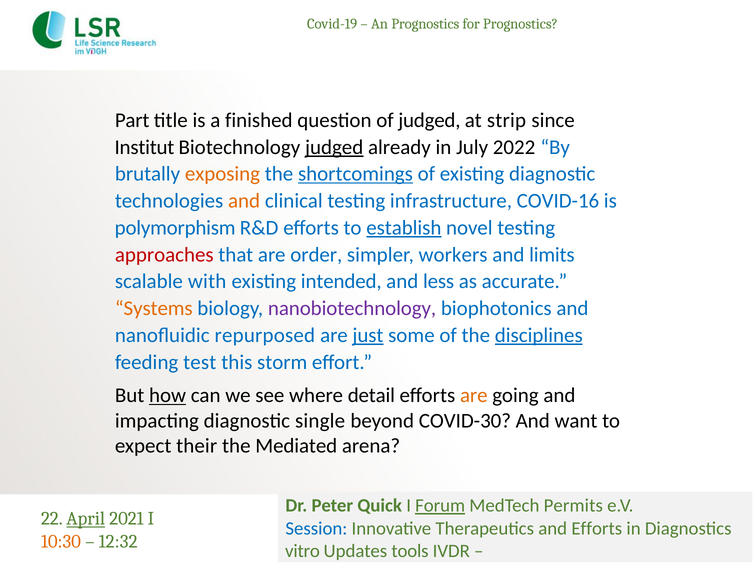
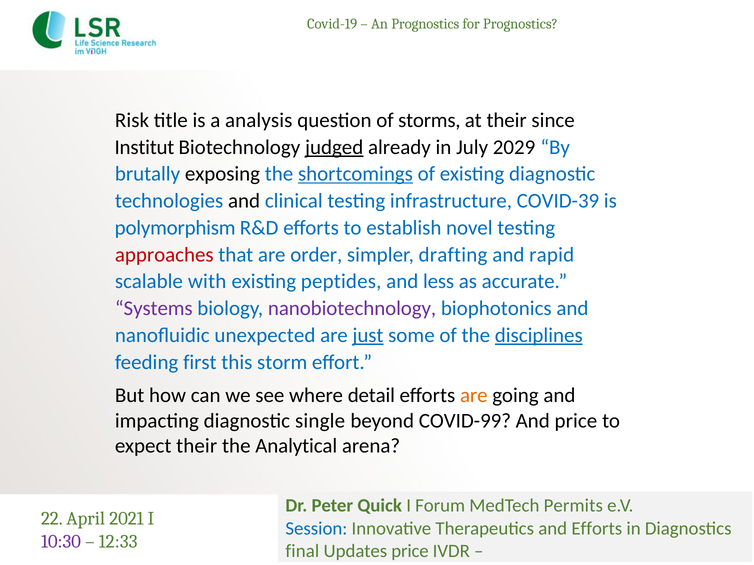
Part: Part -> Risk (132, 120)
finished: finished -> analysis (259, 120)
of judged: judged -> storms (429, 120)
at strip: strip -> their (507, 120)
2022: 2022 -> 2029 (514, 147)
exposing colour: orange -> black (222, 174)
and colour: orange -> black (244, 201)
COVID-16: COVID-16 -> COVID-39 (558, 201)
establish underline: present -> none (404, 228)
workers: workers -> drafting (453, 255)
limits: limits -> rapid (552, 255)
intended: intended -> peptides (341, 282)
Systems colour: orange -> purple (154, 309)
repurposed: repurposed -> unexpected (265, 336)
test: test -> first (200, 362)
how underline: present -> none (168, 396)
COVID-30: COVID-30 -> COVID-99 (465, 421)
And want: want -> price (576, 421)
Mediated: Mediated -> Analytical (296, 446)
Forum underline: present -> none (440, 506)
April underline: present -> none (86, 519)
10:30 colour: orange -> purple (61, 542)
12:32: 12:32 -> 12:33 (118, 542)
vitro: vitro -> final (302, 551)
Updates tools: tools -> price (410, 551)
